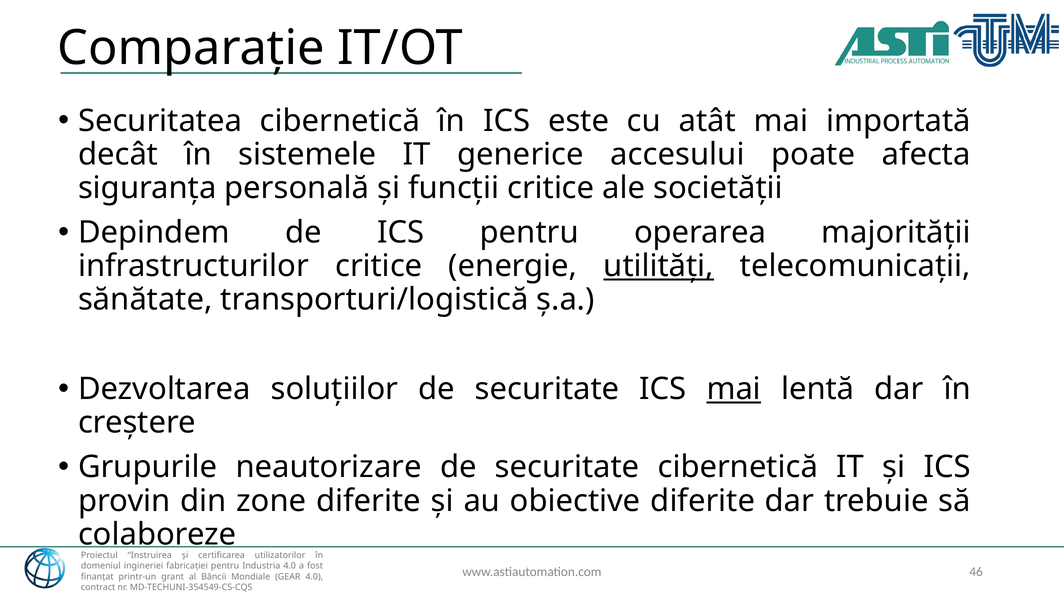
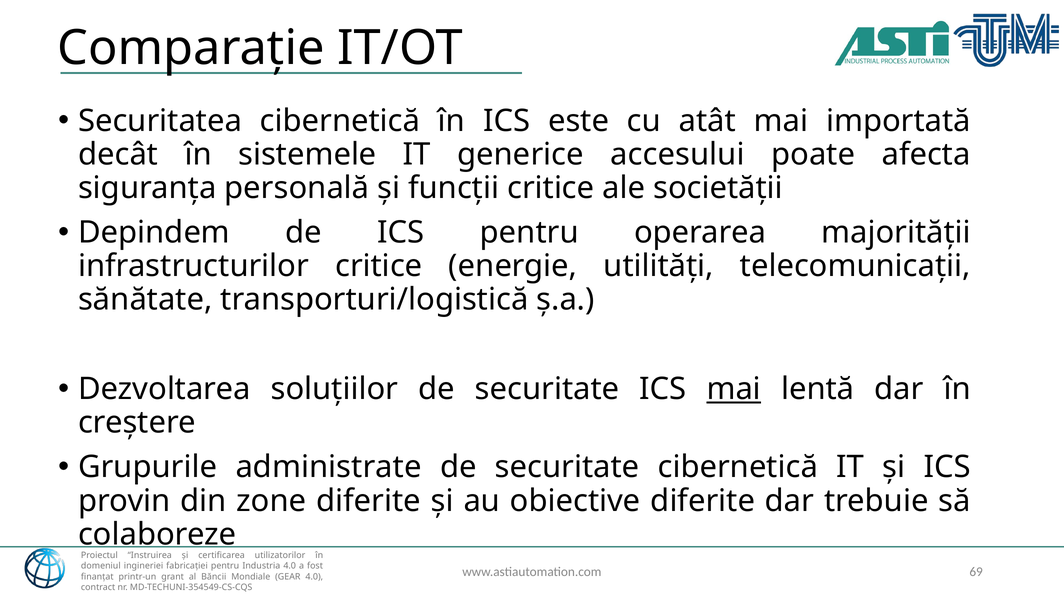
utilități underline: present -> none (659, 266)
neautorizare: neautorizare -> administrate (329, 467)
46: 46 -> 69 (976, 571)
